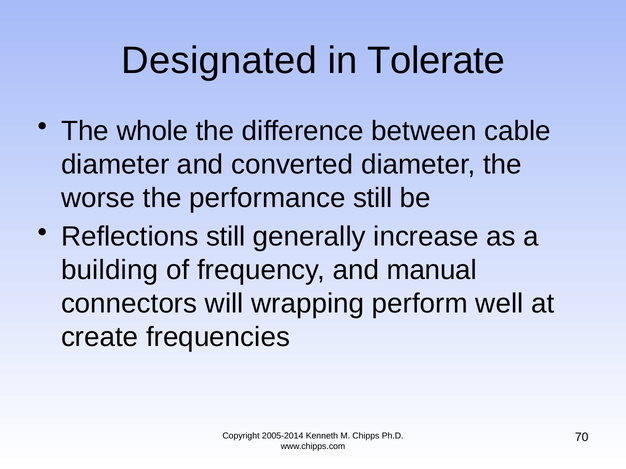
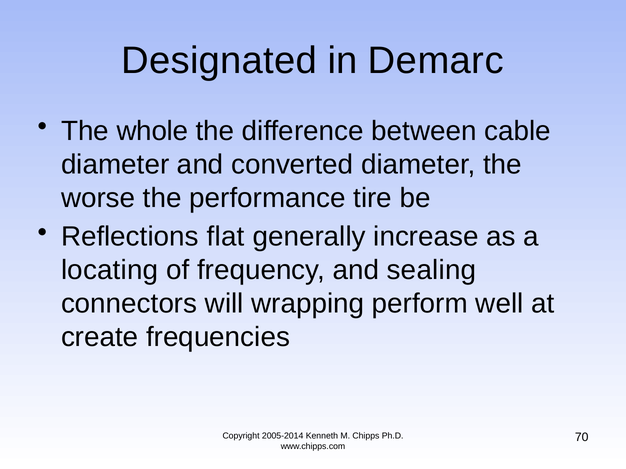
Tolerate: Tolerate -> Demarc (436, 61)
performance still: still -> tire (373, 198)
Reflections still: still -> flat (226, 237)
building: building -> locating (110, 270)
manual: manual -> sealing (432, 270)
